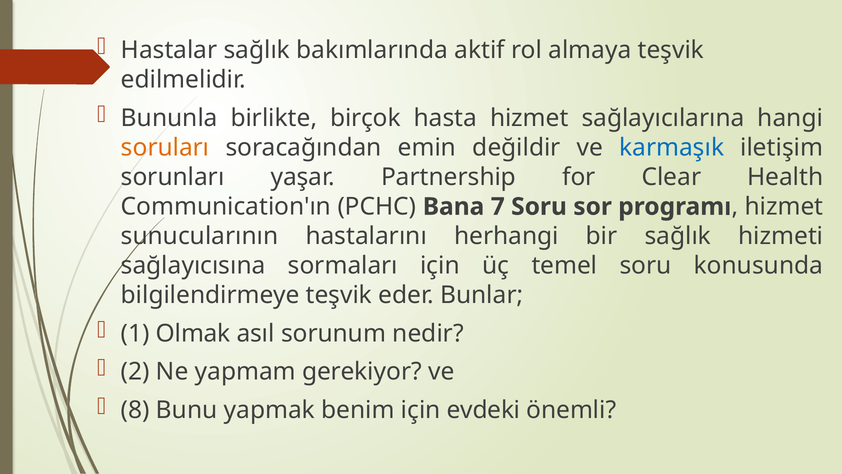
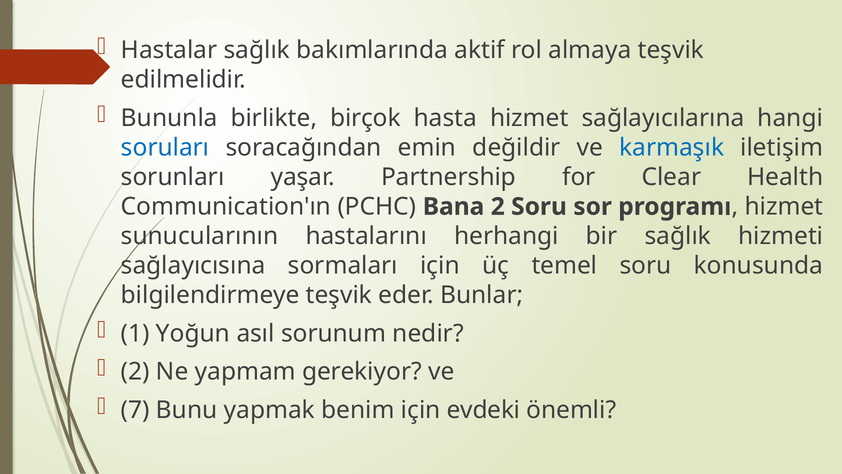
soruları colour: orange -> blue (165, 148)
Bana 7: 7 -> 2 (498, 207)
Olmak: Olmak -> Yoğun (193, 333)
8: 8 -> 7 (135, 410)
